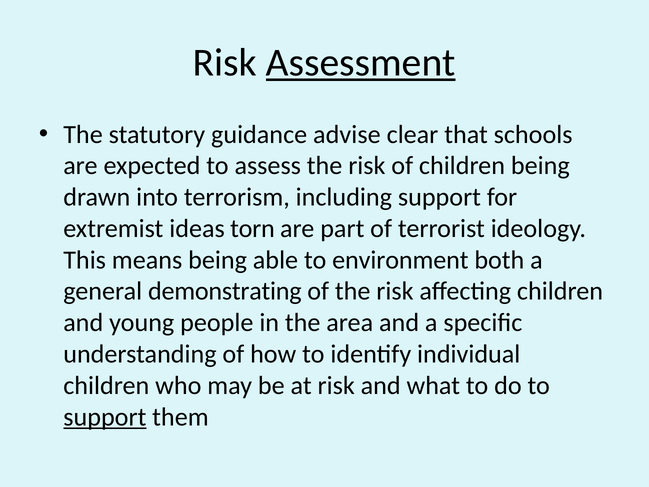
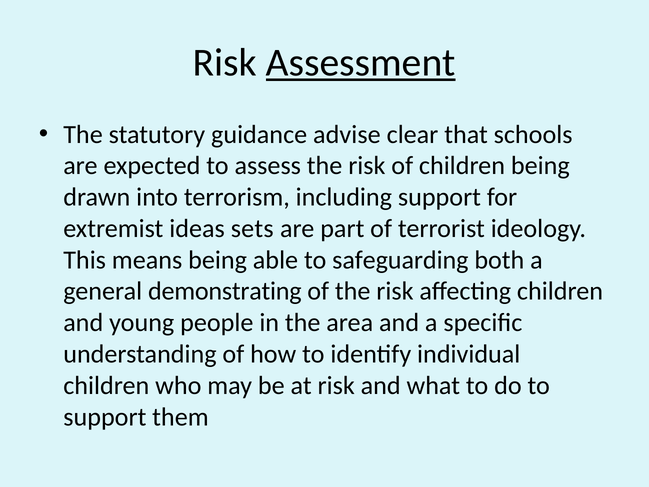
torn: torn -> sets (252, 228)
environment: environment -> safeguarding (400, 260)
support underline: present -> none (105, 417)
